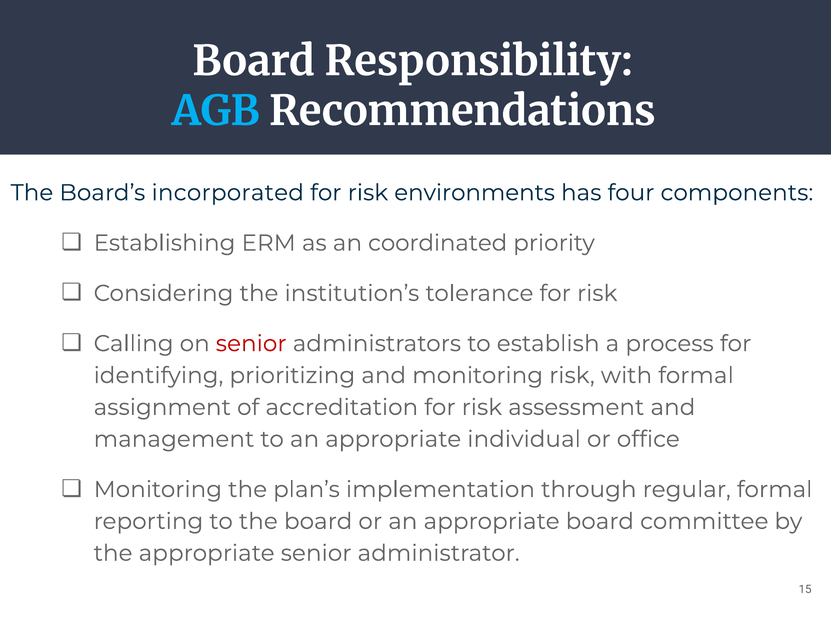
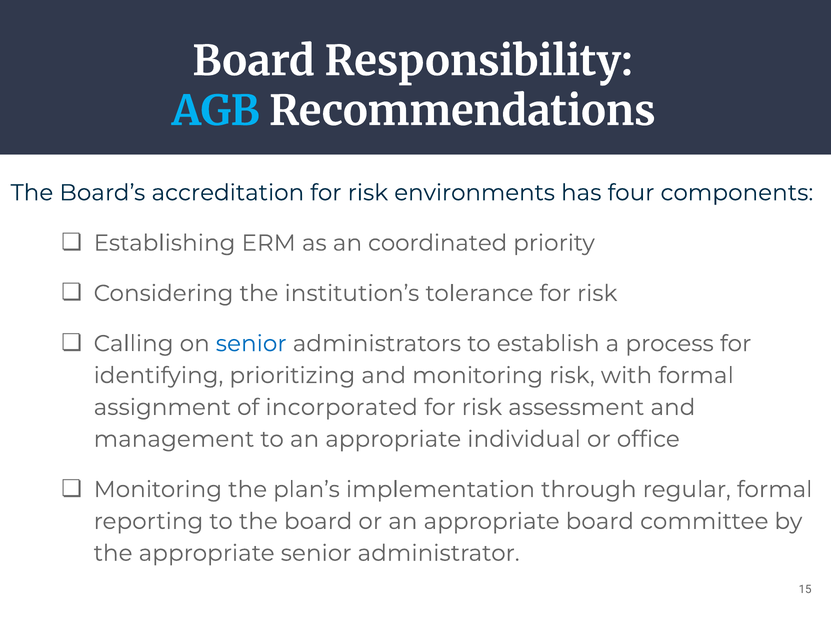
incorporated: incorporated -> accreditation (228, 193)
senior colour: red -> blue (251, 344)
accreditation: accreditation -> incorporated (342, 407)
